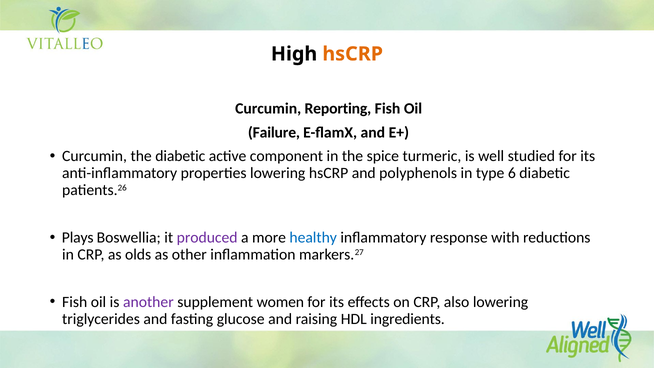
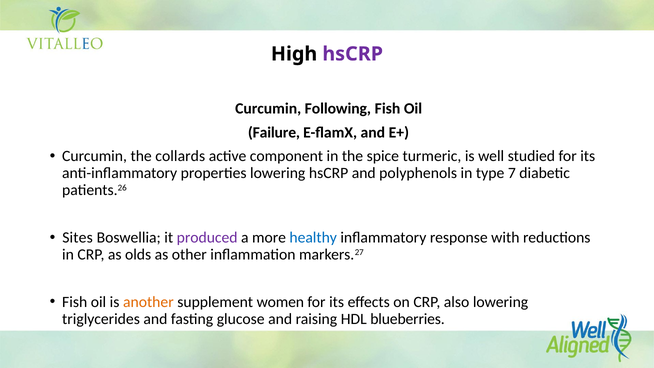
hsCRP colour: orange -> purple (353, 54)
Reporting: Reporting -> Following (338, 109)
the diabetic: diabetic -> collards (180, 156)
6: 6 -> 7 (512, 173)
Plays: Plays -> Sites (78, 237)
another colour: purple -> orange (148, 302)
ingredients: ingredients -> blueberries (408, 319)
